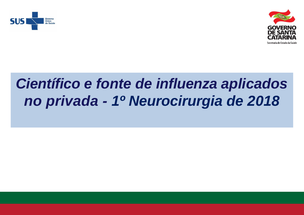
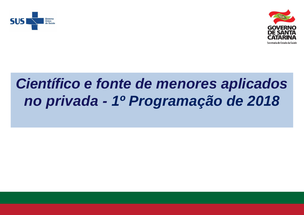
influenza: influenza -> menores (187, 84)
Neurocirurgia: Neurocirurgia -> Programação (176, 101)
